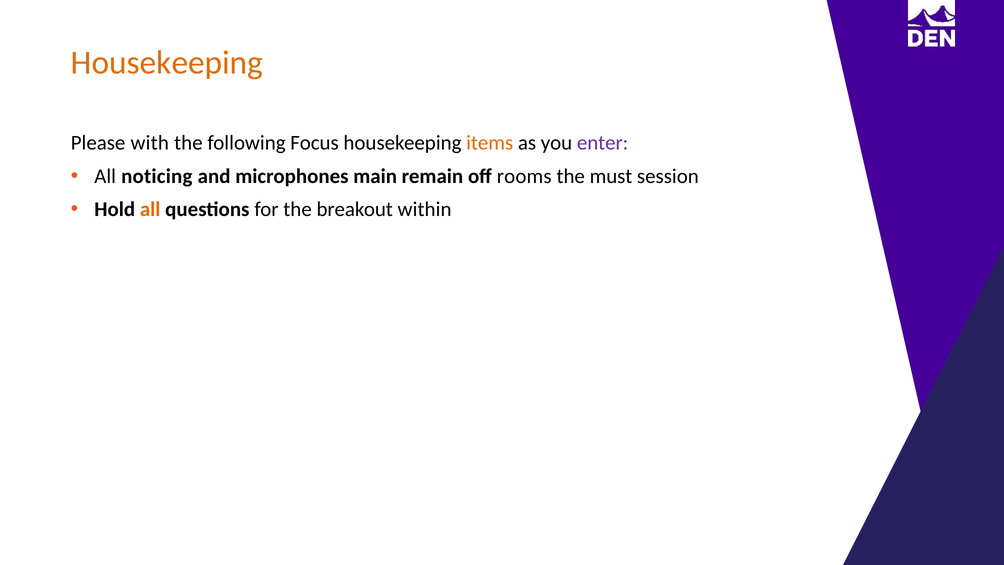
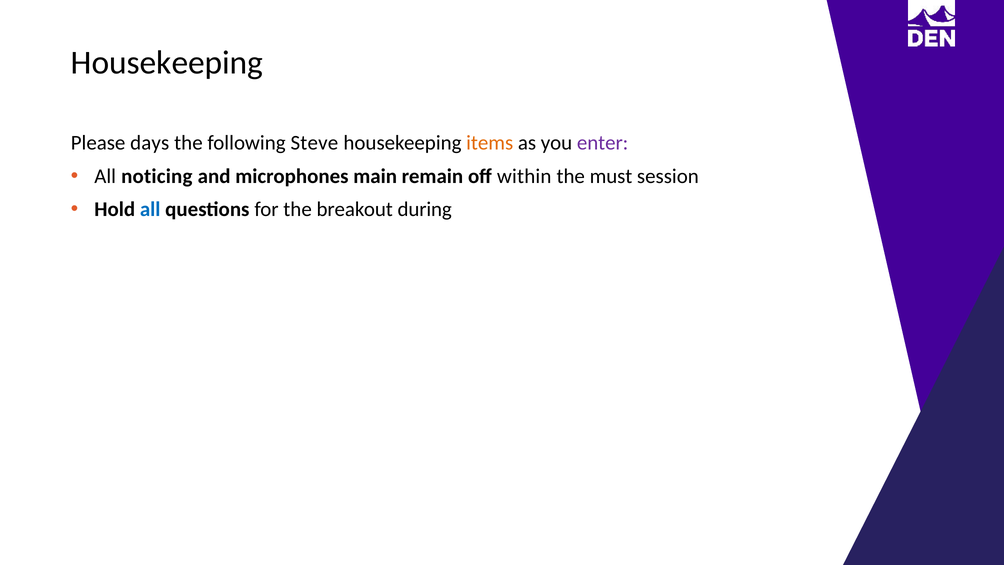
Housekeeping colour: orange -> black (167, 63)
with: with -> days (150, 143)
Focus: Focus -> Steve (314, 143)
rooms: rooms -> within (524, 176)
all colour: orange -> blue (150, 209)
within: within -> during (425, 209)
